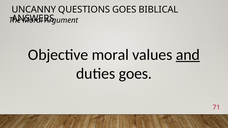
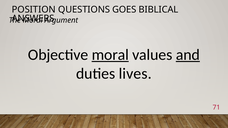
UNCANNY: UNCANNY -> POSITION (34, 9)
moral underline: none -> present (110, 55)
duties goes: goes -> lives (135, 74)
